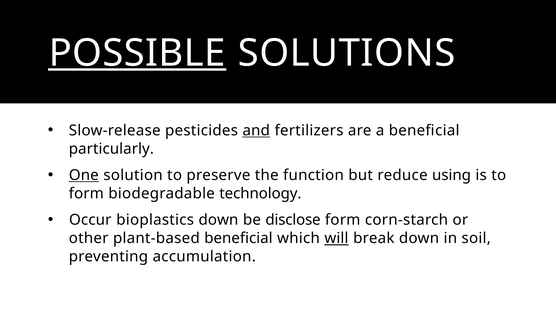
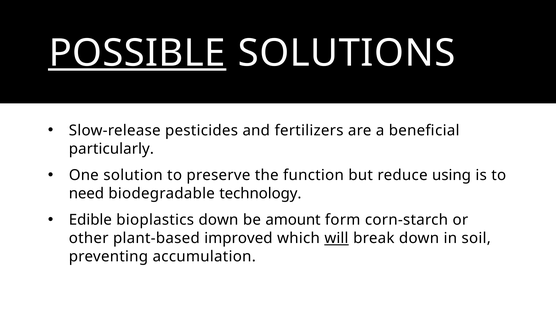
and underline: present -> none (256, 130)
One underline: present -> none (84, 175)
form: form -> need (86, 193)
Occur: Occur -> Edible (90, 220)
disclose: disclose -> amount (293, 220)
plant-based beneficial: beneficial -> improved (238, 238)
